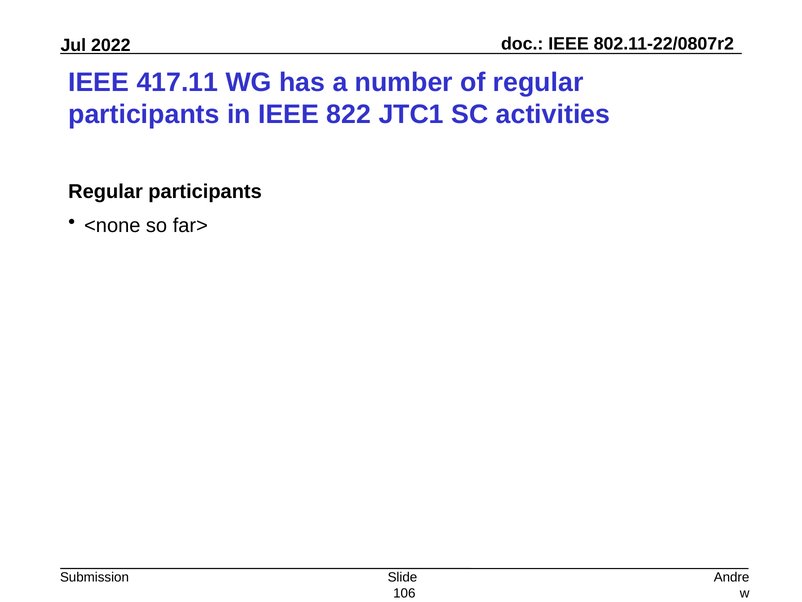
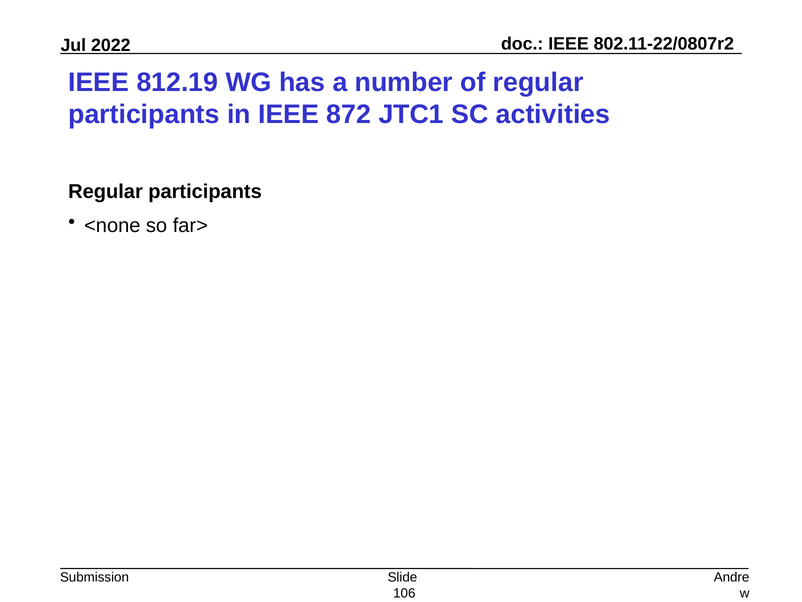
417.11: 417.11 -> 812.19 (177, 82)
822: 822 -> 872 (349, 114)
